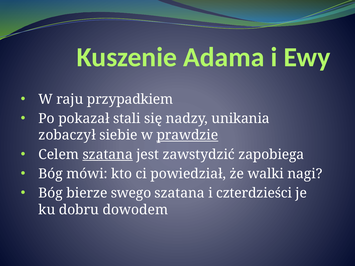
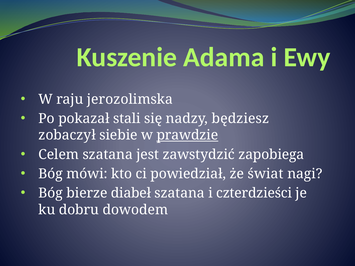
przypadkiem: przypadkiem -> jerozolimska (130, 99)
unikania: unikania -> będziesz (240, 119)
szatana underline: present -> none (108, 155)
walki: walki -> świat (266, 174)
swego: swego -> diabeł (131, 193)
